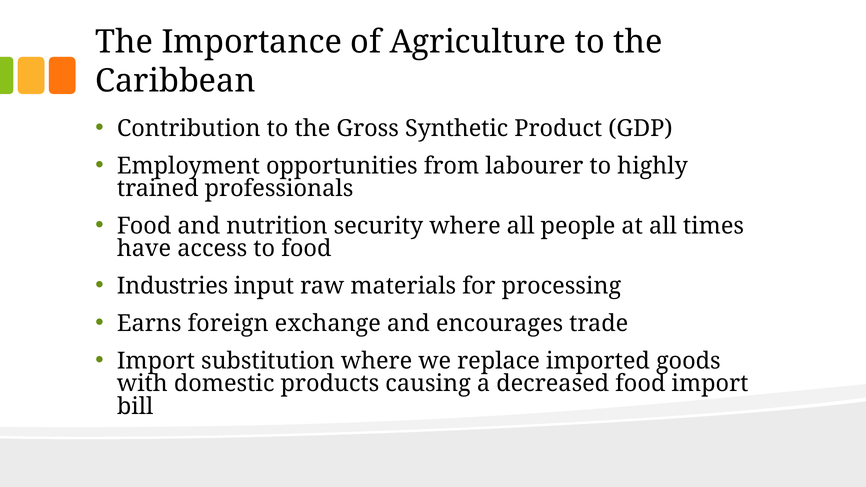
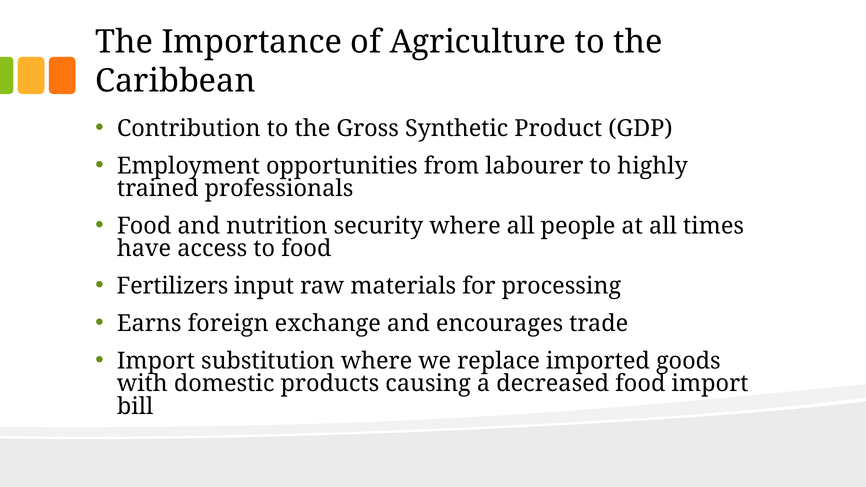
Industries: Industries -> Fertilizers (172, 286)
